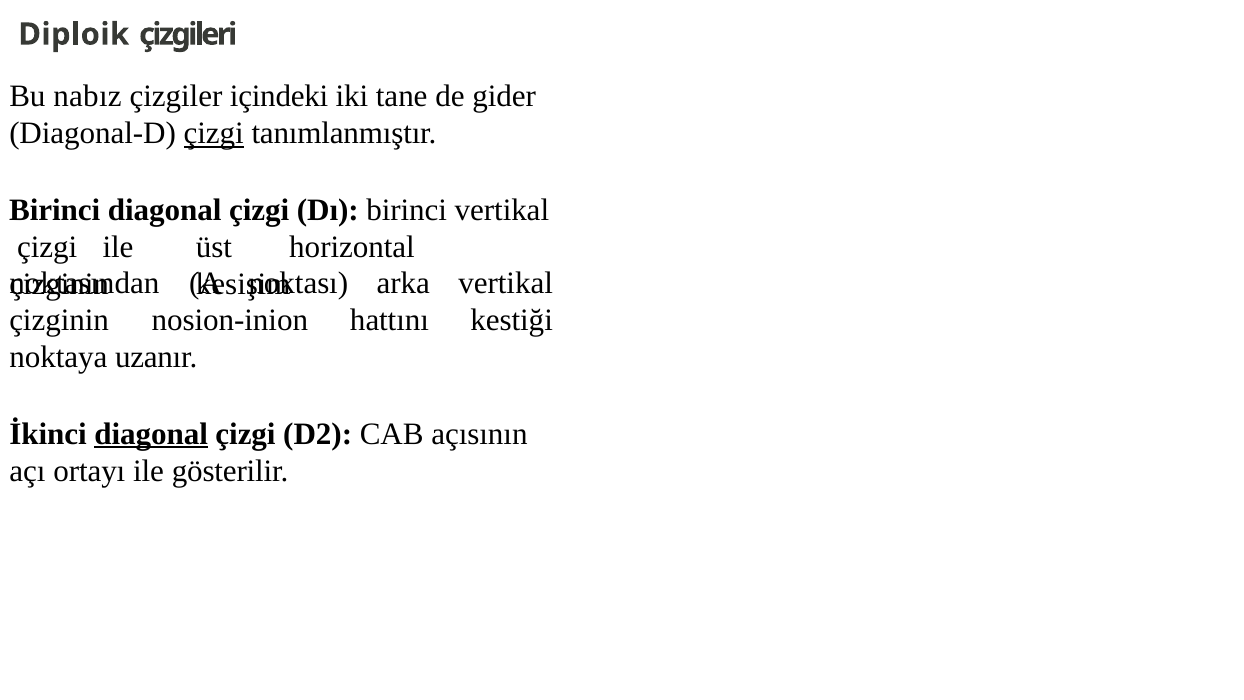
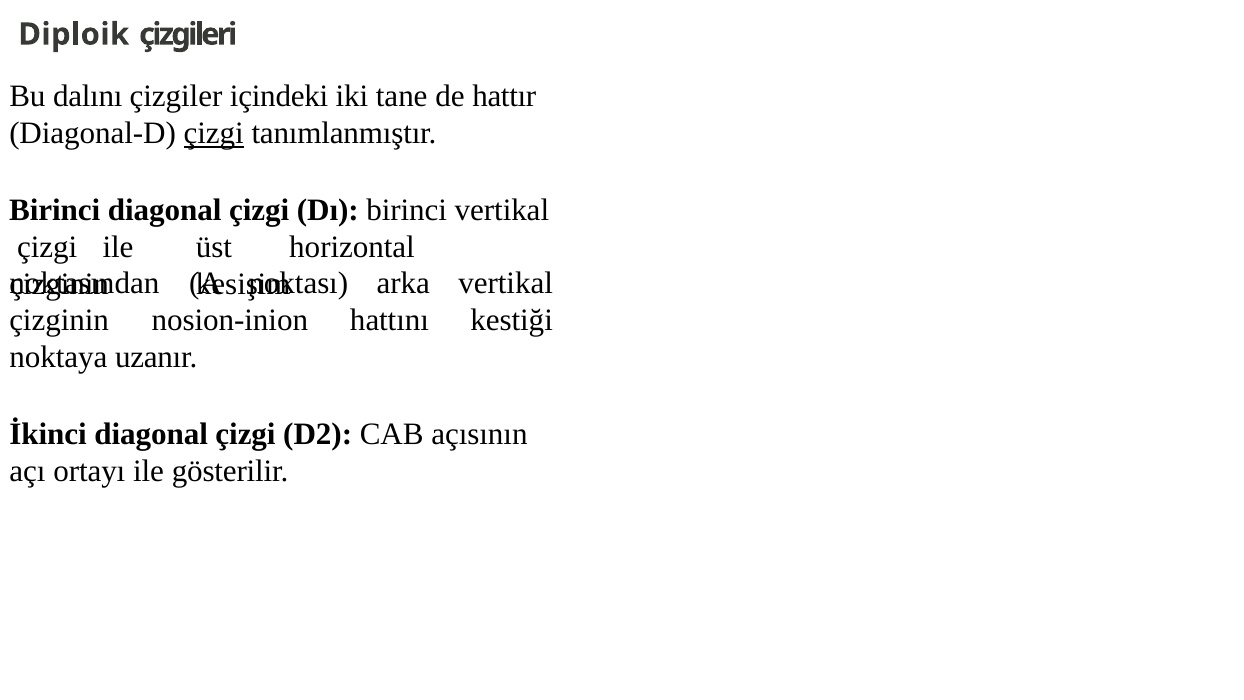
nabız: nabız -> dalını (88, 96)
gider: gider -> hattır (504, 96)
diagonal underline: present -> none (151, 434)
